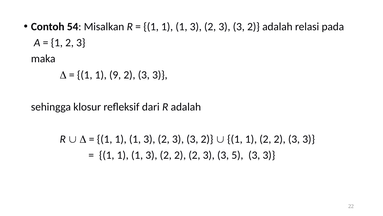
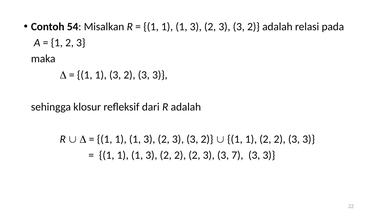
9: 9 -> 3 (115, 75)
5: 5 -> 7 (237, 155)
